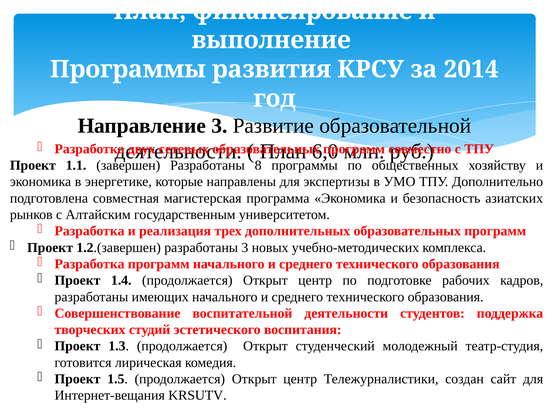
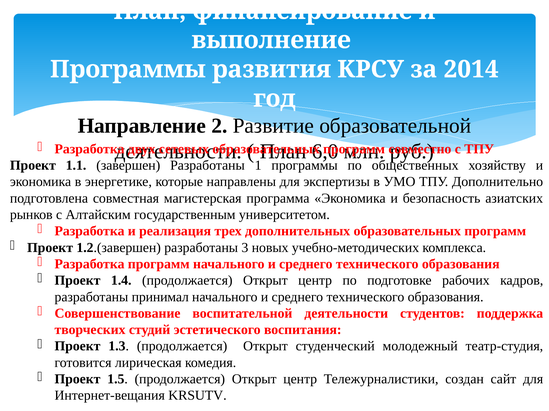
Направление 3: 3 -> 2 (219, 126)
8: 8 -> 1 (258, 166)
имеющих: имеющих -> принимал (160, 297)
